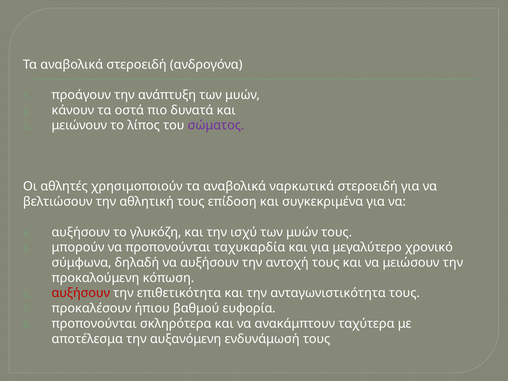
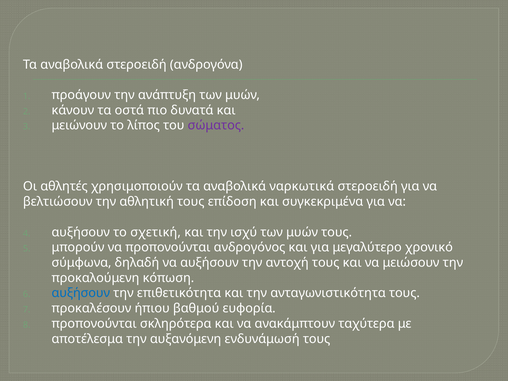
γλυκόζη: γλυκόζη -> σχετική (156, 232)
ταχυκαρδία: ταχυκαρδία -> ανδρογόνος (250, 247)
αυξήσουν colour: red -> blue (81, 293)
